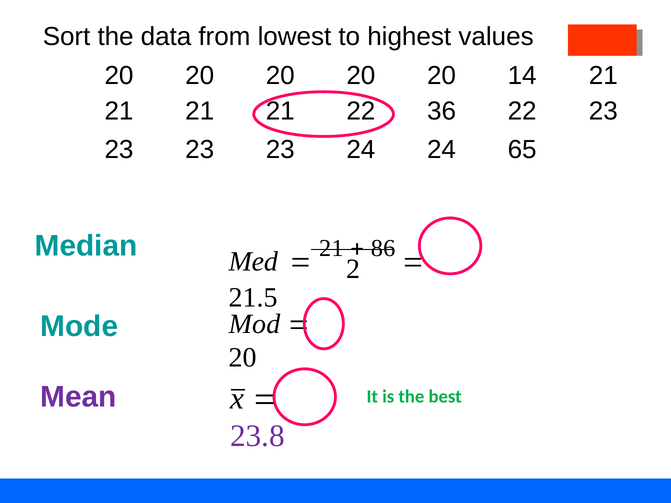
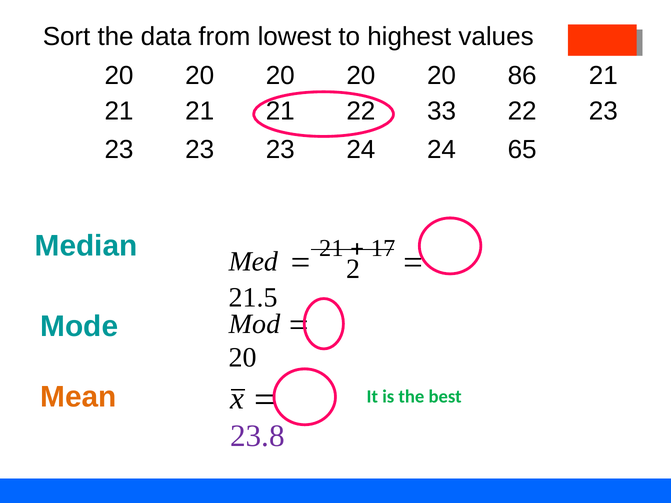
14: 14 -> 86 (522, 76)
36: 36 -> 33 (442, 111)
86: 86 -> 17 (383, 248)
Mean colour: purple -> orange (78, 397)
